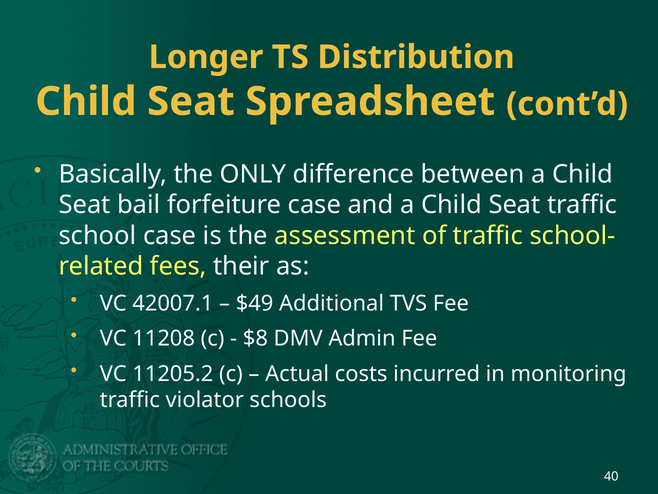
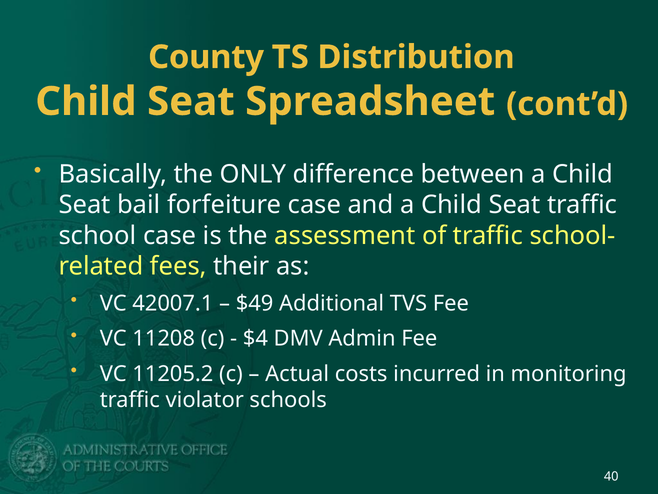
Longer: Longer -> County (206, 57)
$8: $8 -> $4 (255, 338)
